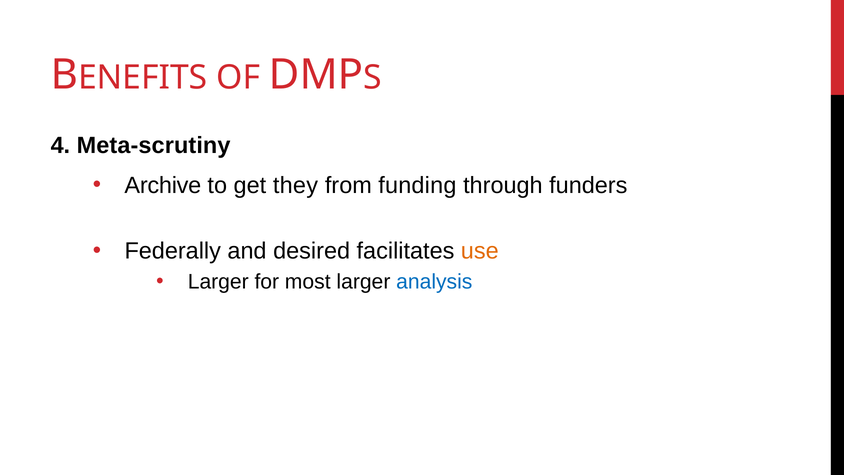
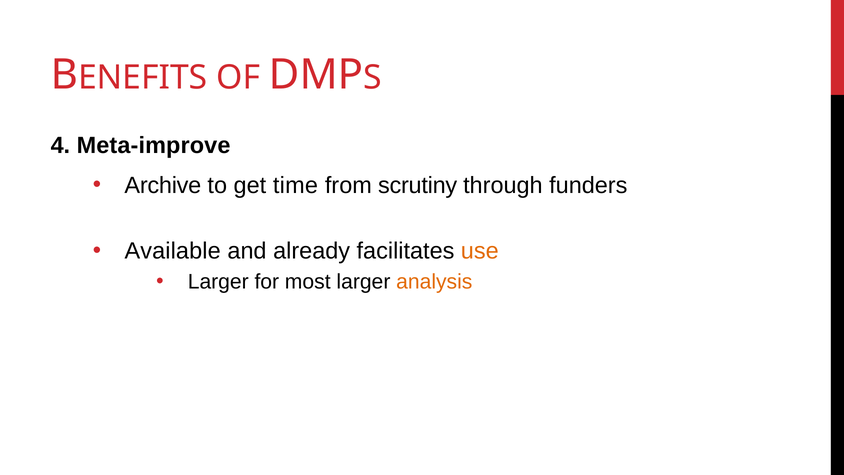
Meta-scrutiny: Meta-scrutiny -> Meta-improve (154, 145)
they: they -> time (295, 185)
funding: funding -> scrutiny (418, 185)
Federally: Federally -> Available (173, 251)
desired: desired -> already (312, 251)
analysis colour: blue -> orange (434, 282)
